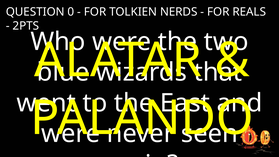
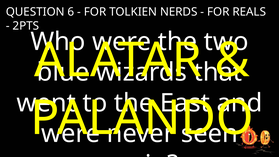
0: 0 -> 6 (71, 12)
